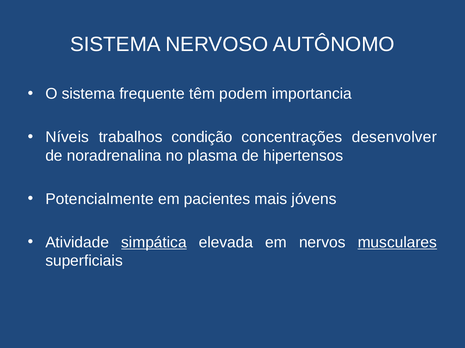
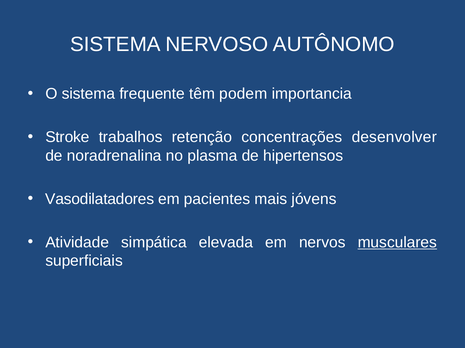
Níveis: Níveis -> Stroke (67, 137)
condição: condição -> retenção (202, 137)
Potencialmente: Potencialmente -> Vasodilatadores (100, 199)
simpática underline: present -> none (154, 243)
